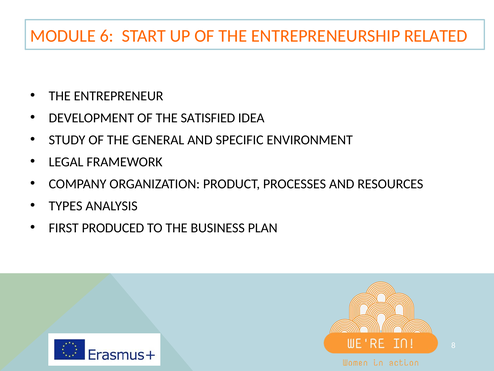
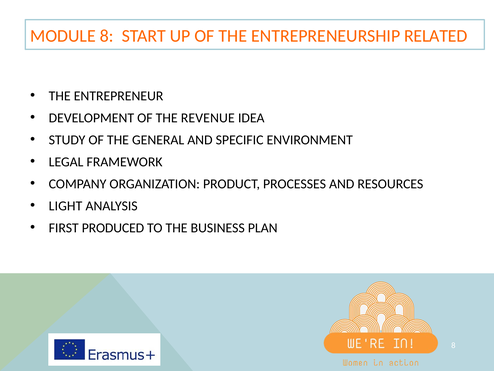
MODULE 6: 6 -> 8 (107, 36)
SATISFIED: SATISFIED -> REVENUE (208, 118)
TYPES: TYPES -> LIGHT (66, 206)
